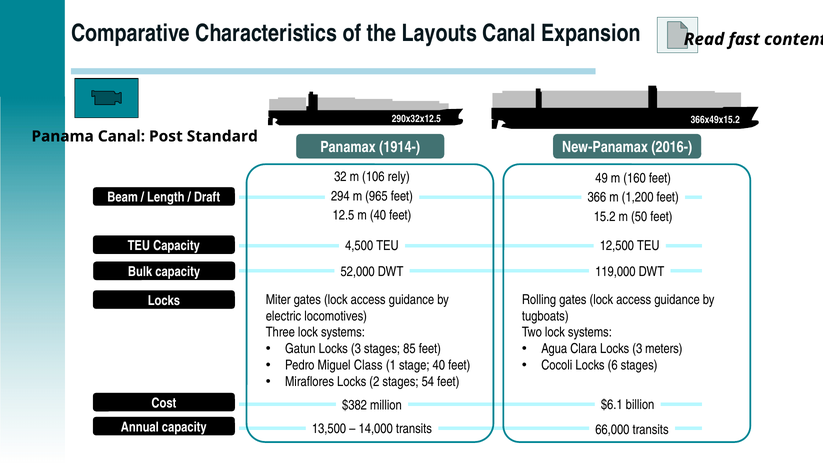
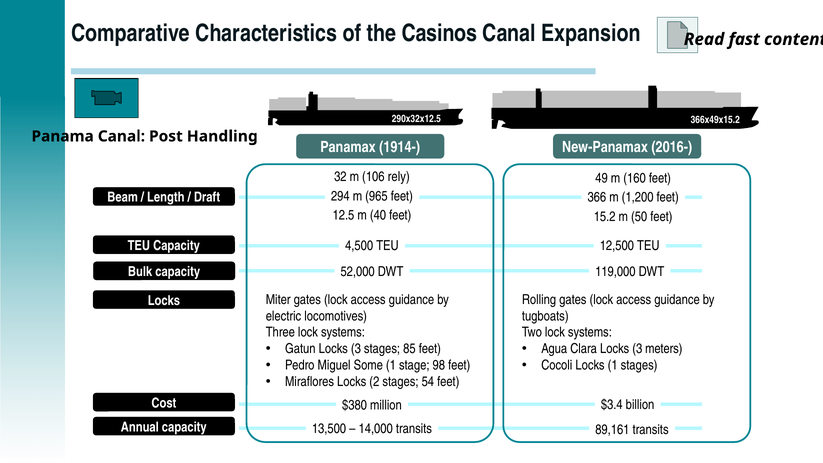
Layouts: Layouts -> Casinos (439, 33)
Standard: Standard -> Handling (222, 136)
Class: Class -> Some (368, 365)
stage 40: 40 -> 98 (439, 365)
Locks 6: 6 -> 1 (613, 365)
$382: $382 -> $380 (355, 405)
$6.1: $6.1 -> $3.4 (612, 405)
66,000: 66,000 -> 89,161 (612, 430)
